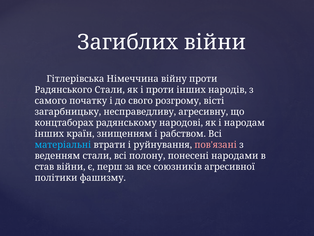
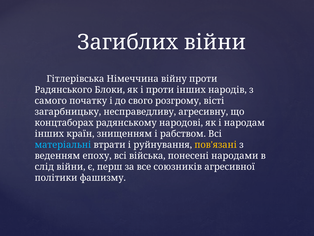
Радянського Стали: Стали -> Блоки (110, 90)
пов'язані colour: pink -> yellow (216, 144)
веденням стали: стали -> епоху (97, 155)
полону: полону -> війська (147, 155)
став: став -> слід (44, 166)
